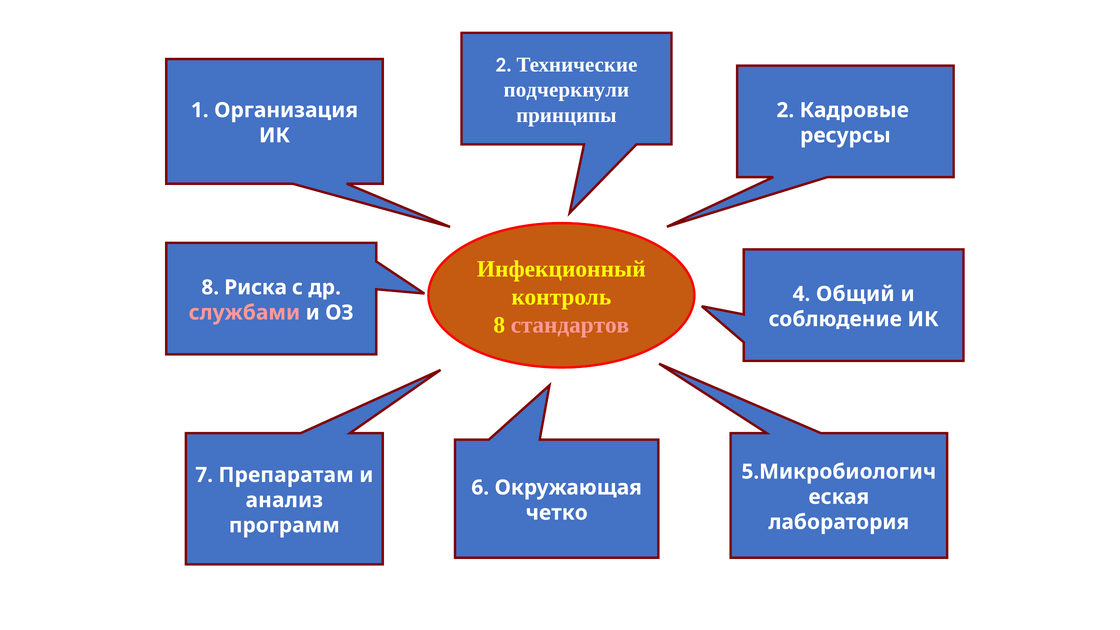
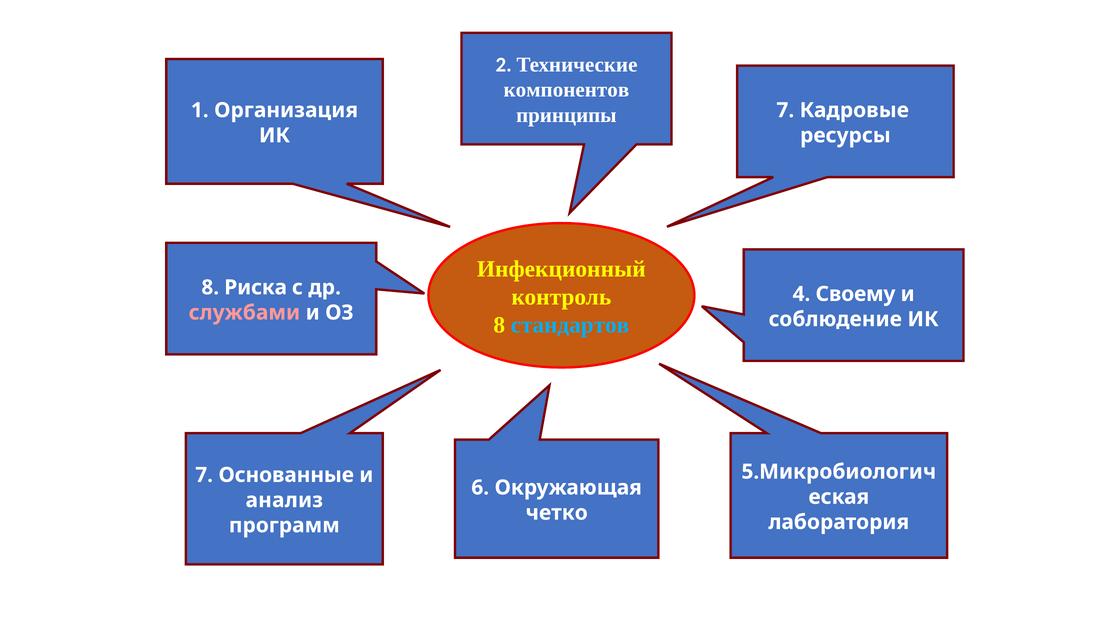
подчеркнули: подчеркнули -> компонентов (566, 90)
принципы 2: 2 -> 7 (785, 110)
Общий: Общий -> Своему (855, 294)
стандартов colour: pink -> light blue (570, 325)
Препаратам: Препаратам -> Основанные (286, 475)
